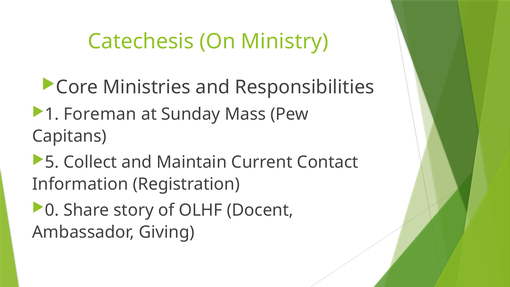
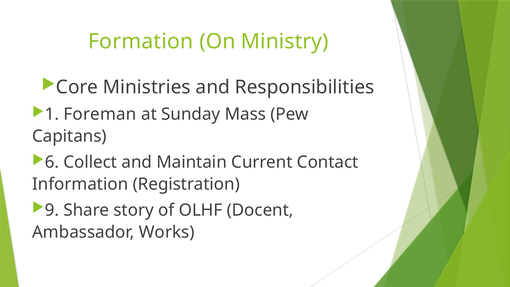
Catechesis: Catechesis -> Formation (141, 42)
5: 5 -> 6 (52, 162)
0: 0 -> 9 (52, 210)
Giving: Giving -> Works (167, 232)
